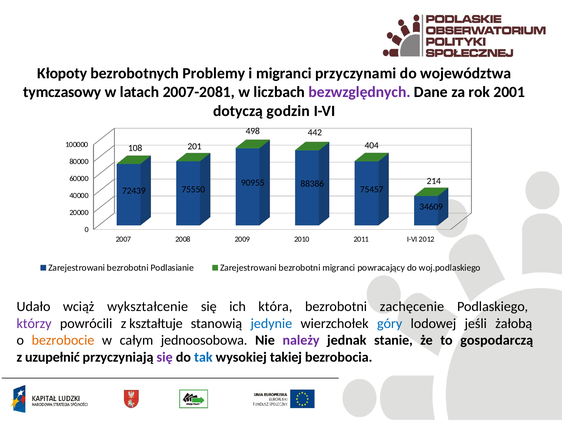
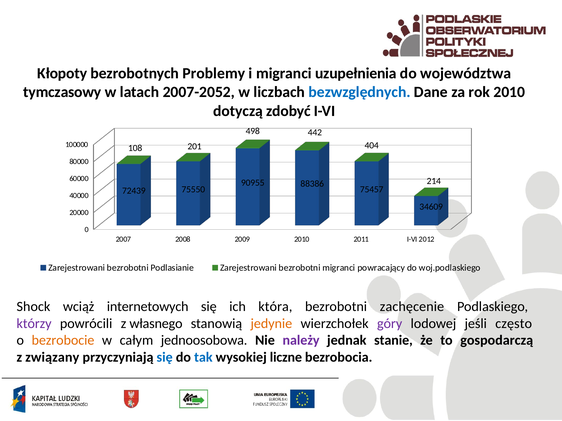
przyczynami: przyczynami -> uzupełnienia (356, 74)
2007-2081: 2007-2081 -> 2007-2052 (199, 92)
bezwzględnych colour: purple -> blue (360, 92)
rok 2001: 2001 -> 2010 (509, 92)
godzin: godzin -> zdobyć (288, 111)
Udało: Udało -> Shock (33, 307)
wykształcenie: wykształcenie -> internetowych (148, 307)
kształtuje: kształtuje -> własnego (156, 324)
jedynie colour: blue -> orange (271, 324)
góry colour: blue -> purple (390, 324)
żałobą: żałobą -> często (514, 324)
uzupełnić: uzupełnić -> związany (52, 358)
się colour: purple -> blue (165, 358)
takiej: takiej -> liczne (286, 358)
